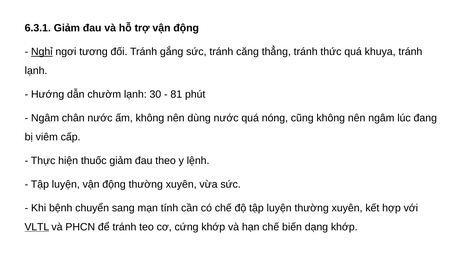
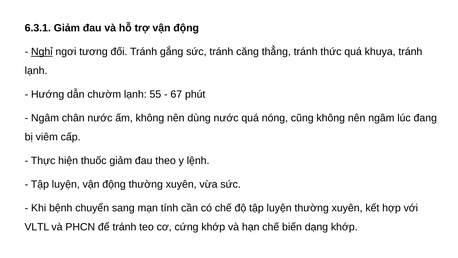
30: 30 -> 55 (155, 94)
81: 81 -> 67 (176, 94)
VLTL underline: present -> none (37, 227)
